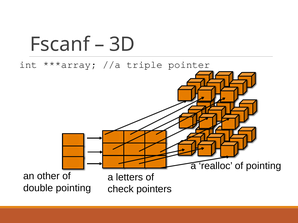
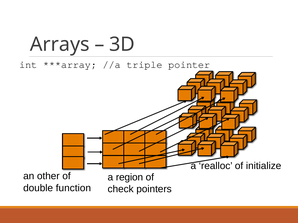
Fscanf: Fscanf -> Arrays (60, 45)
of pointing: pointing -> initialize (264, 166)
letters: letters -> region (129, 178)
double pointing: pointing -> function (73, 188)
